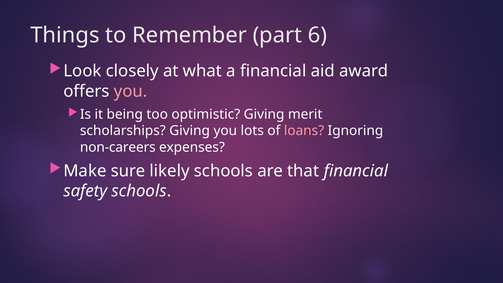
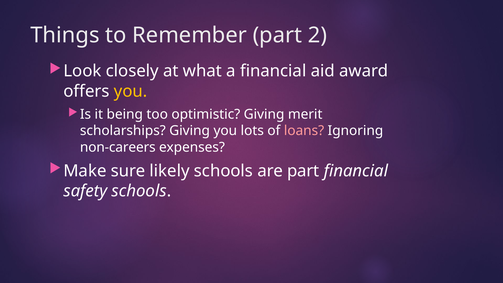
6: 6 -> 2 (318, 35)
you colour: pink -> yellow (131, 91)
are that: that -> part (303, 171)
